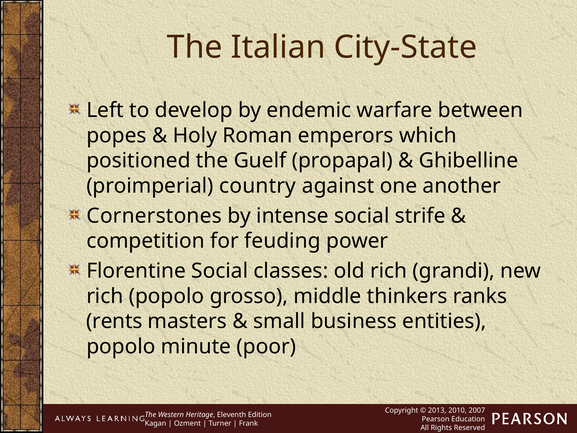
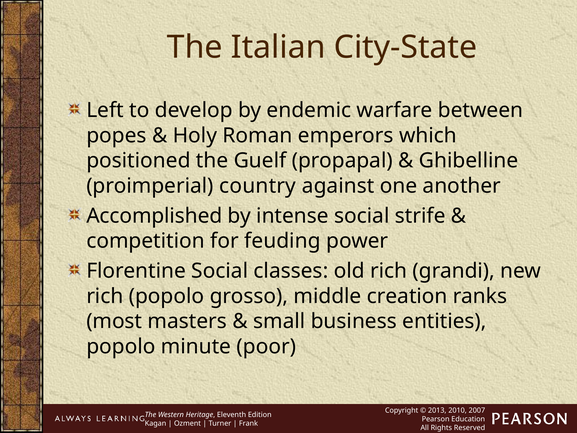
Cornerstones: Cornerstones -> Accomplished (154, 216)
thinkers: thinkers -> creation (407, 296)
rents: rents -> most (114, 321)
